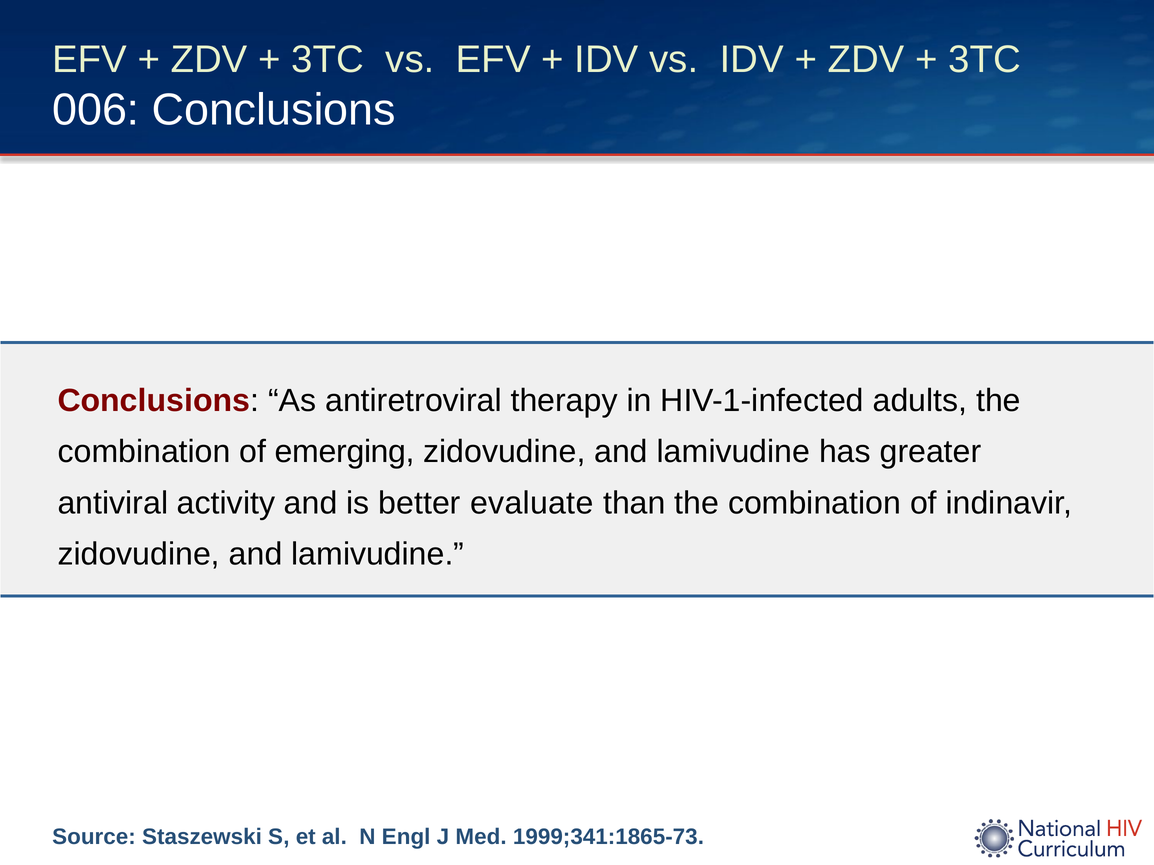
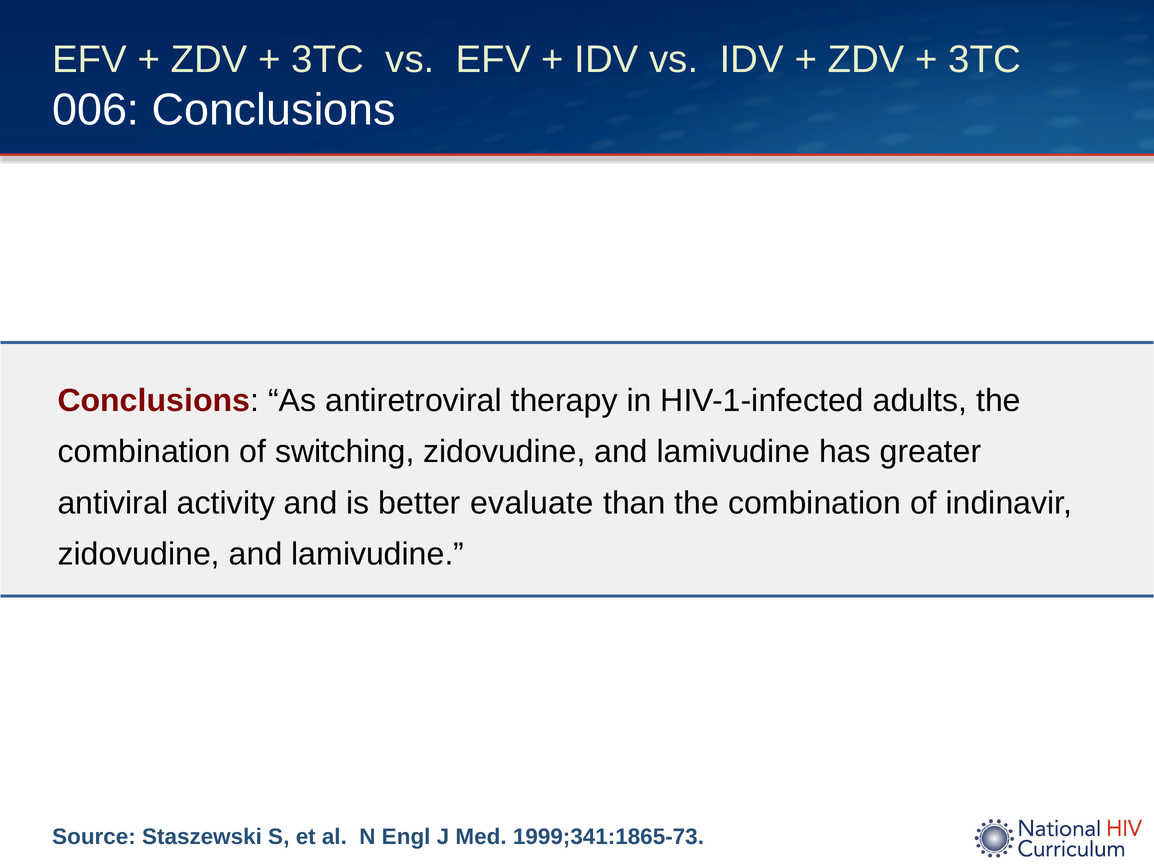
emerging: emerging -> switching (345, 452)
